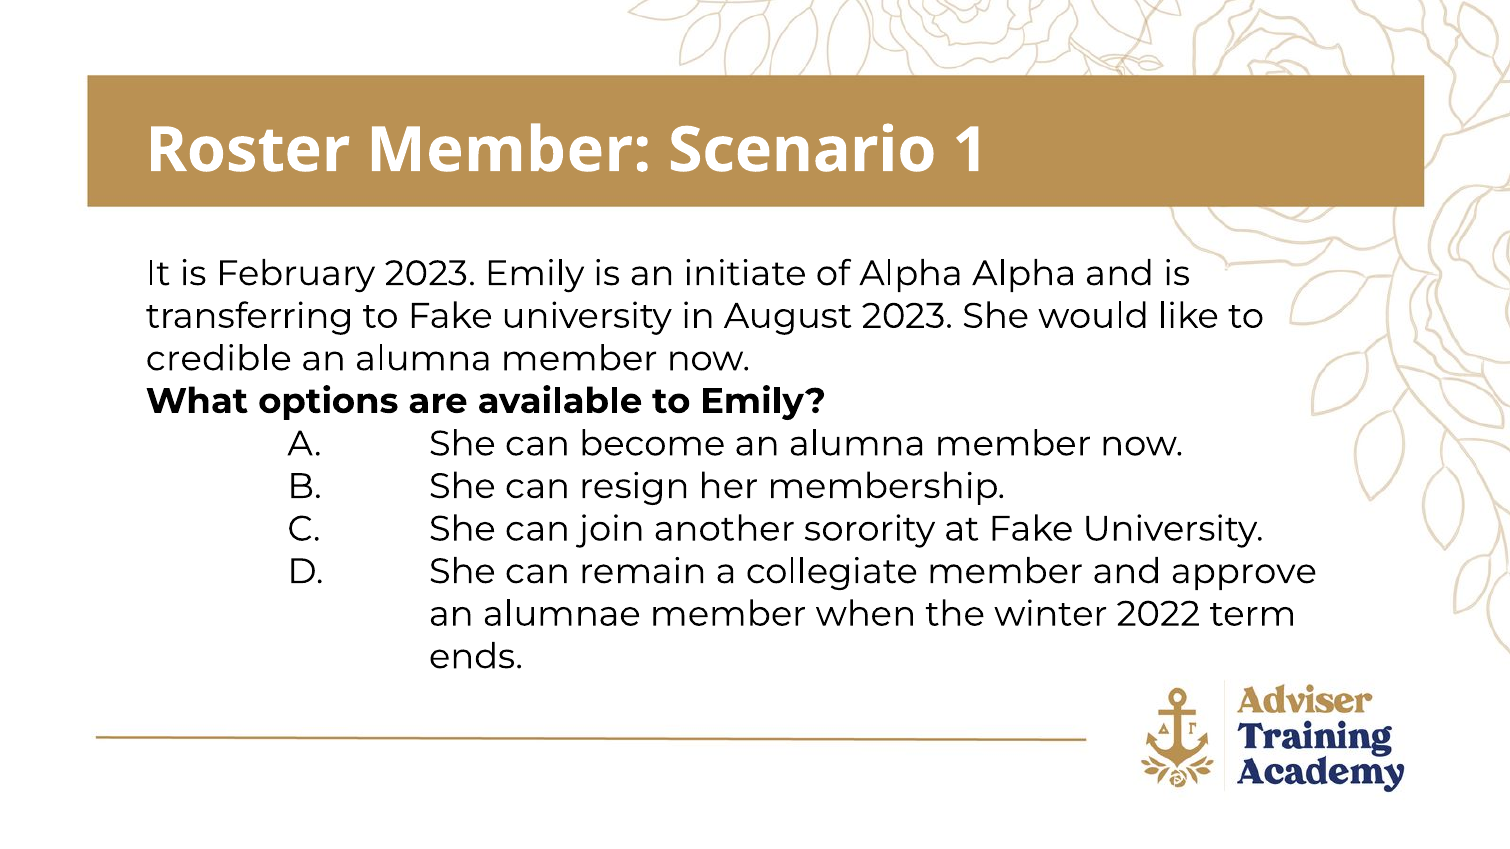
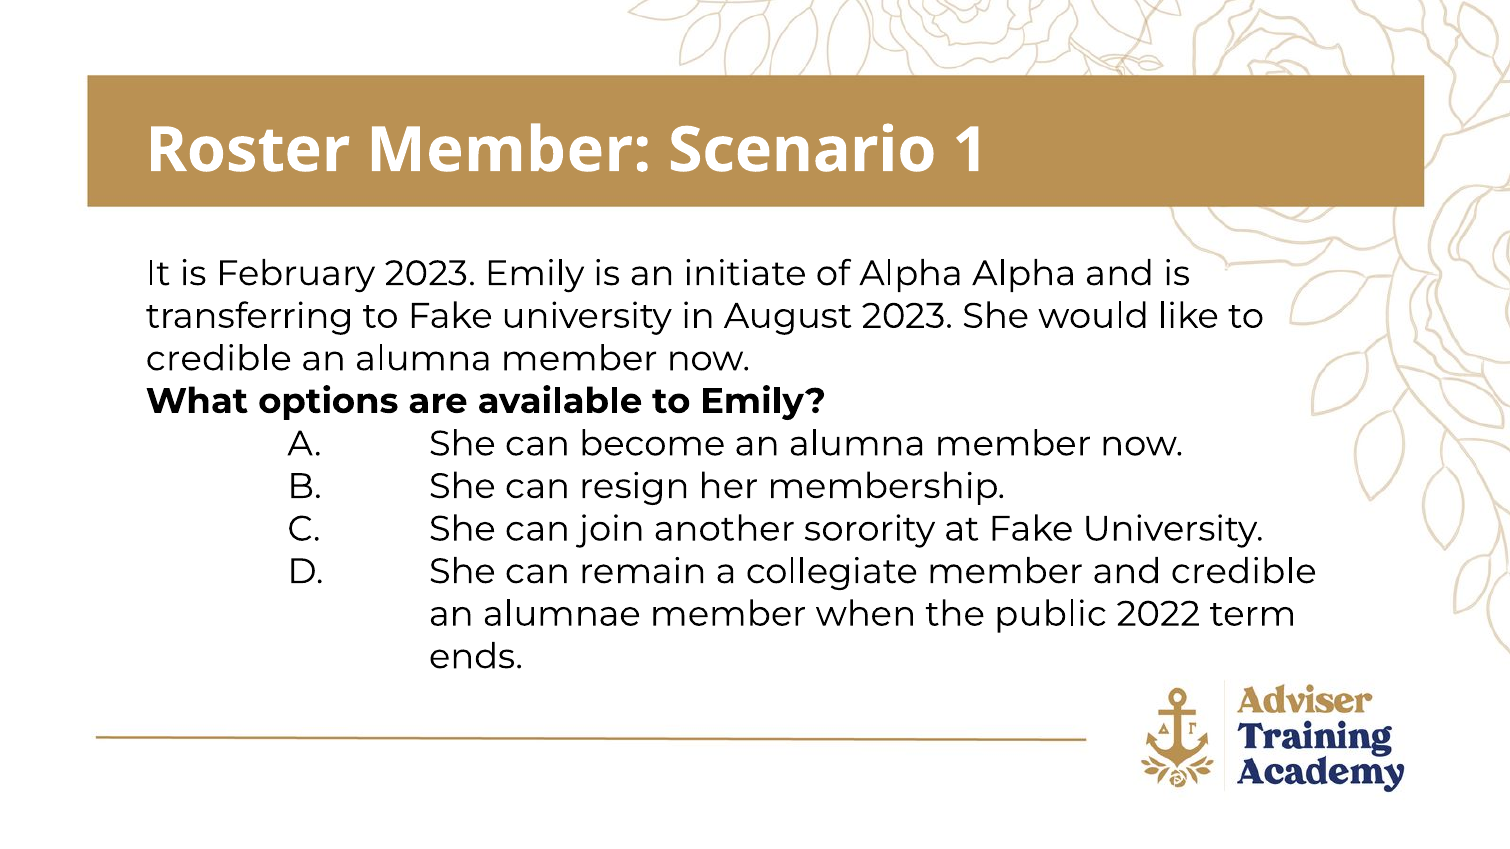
and approve: approve -> credible (1244, 572)
winter: winter -> public (1051, 614)
